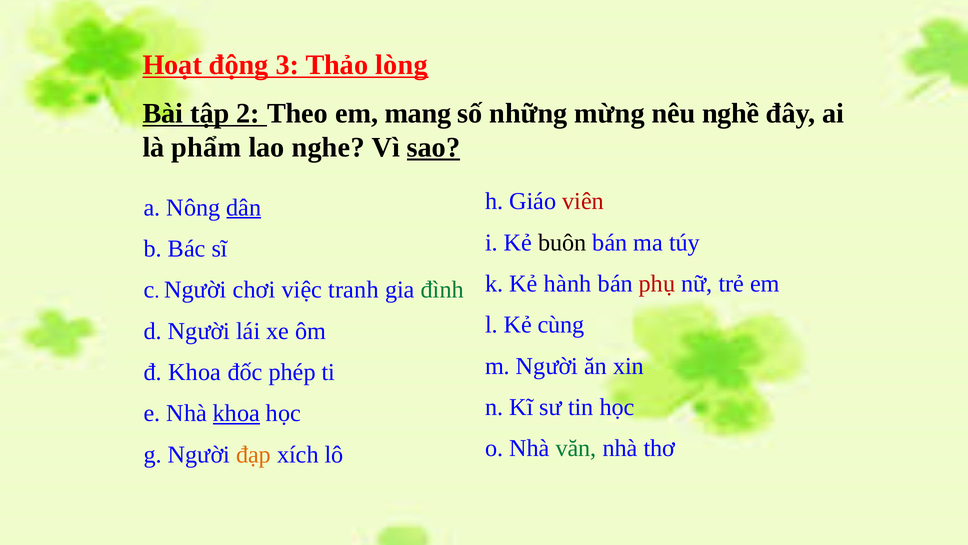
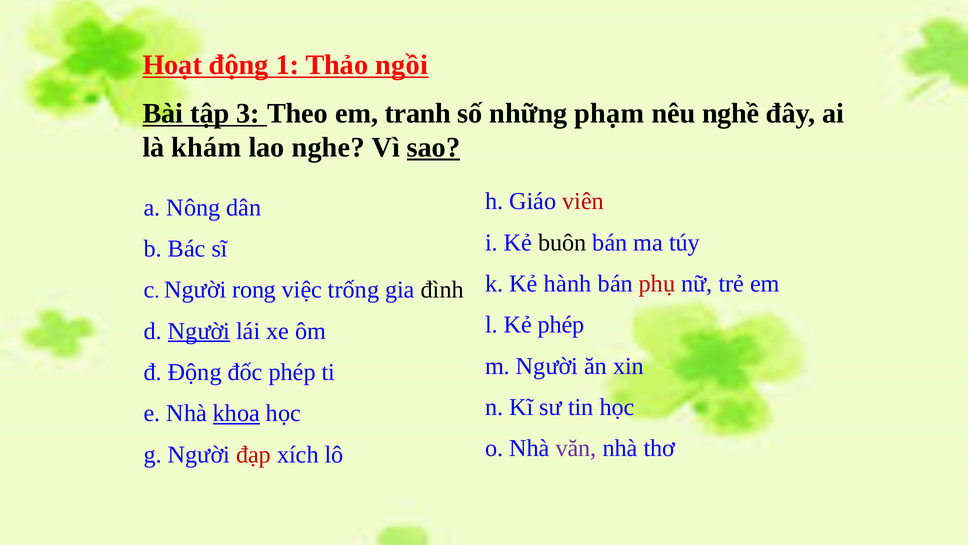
3: 3 -> 1 (287, 65)
lòng: lòng -> ngồi (402, 65)
2: 2 -> 3 (248, 113)
mang: mang -> tranh (418, 113)
mừng: mừng -> phạm (609, 113)
phẩm: phẩm -> khám (206, 147)
dân underline: present -> none (244, 207)
chơi: chơi -> rong (254, 290)
tranh: tranh -> trống (354, 290)
đình colour: green -> black (442, 290)
Kẻ cùng: cùng -> phép (561, 325)
Người underline: none -> present (199, 331)
đ Khoa: Khoa -> Động (195, 372)
văn colour: green -> purple (576, 448)
đạp colour: orange -> red (254, 454)
